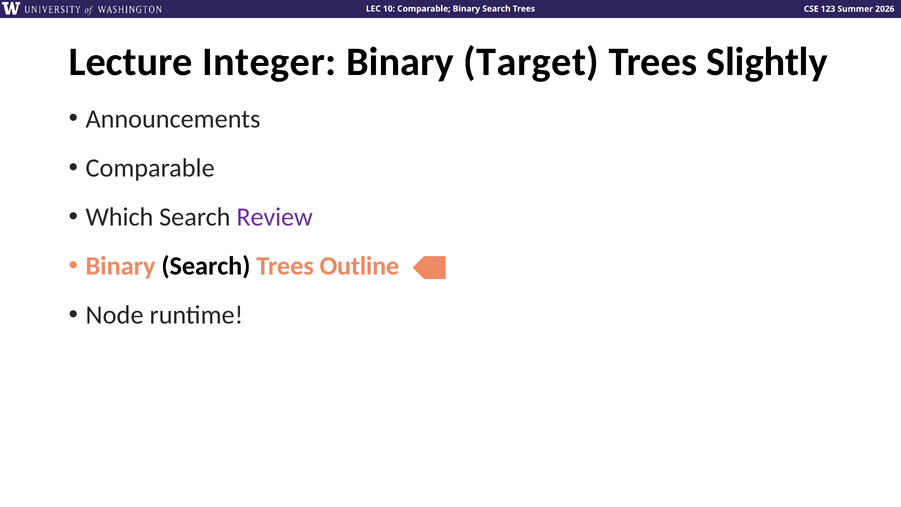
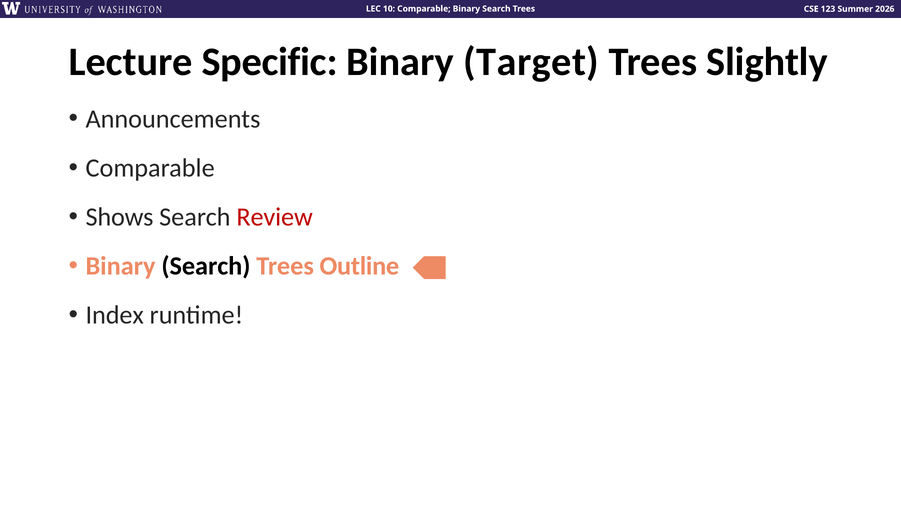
Integer: Integer -> Specific (270, 62)
Which: Which -> Shows (120, 217)
Review colour: purple -> red (275, 217)
Node: Node -> Index (115, 315)
